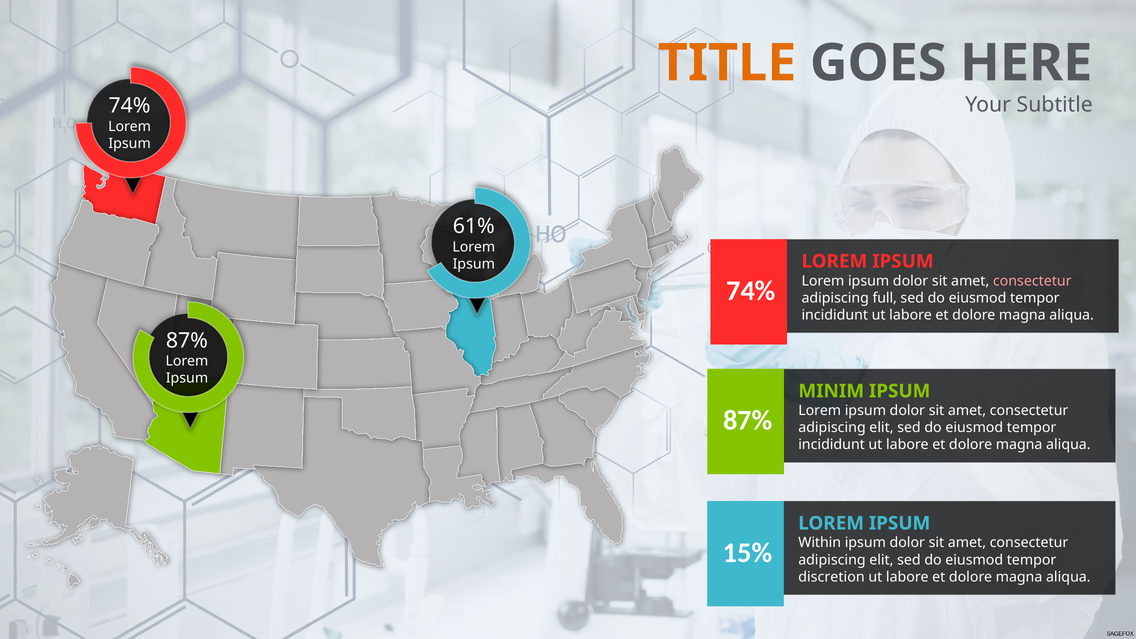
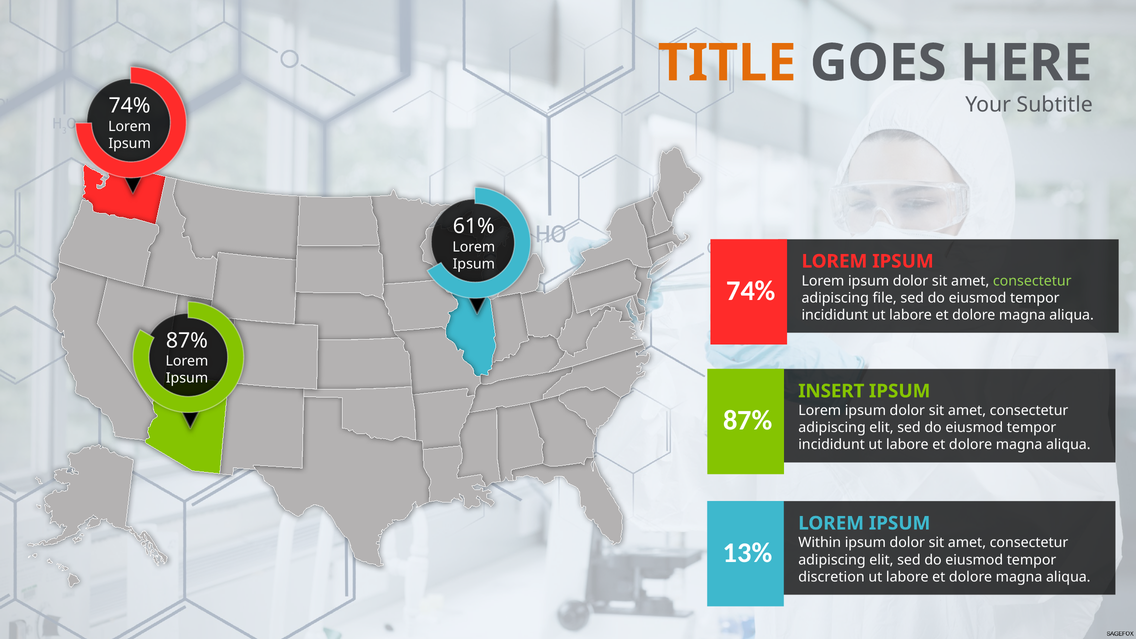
consectetur colour: pink -> light green (1032, 281)
full: full -> file (885, 298)
MINIM: MINIM -> INSERT (831, 391)
15%: 15% -> 13% (748, 553)
